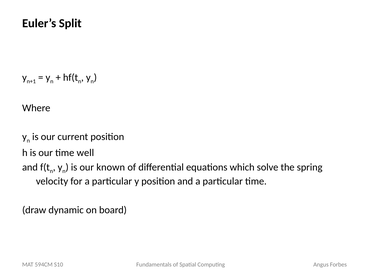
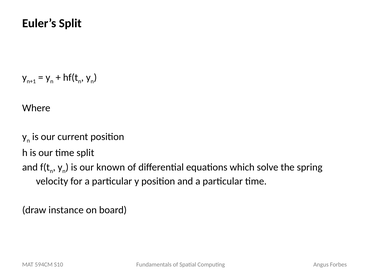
time well: well -> split (85, 153)
dynamic: dynamic -> instance (66, 210)
